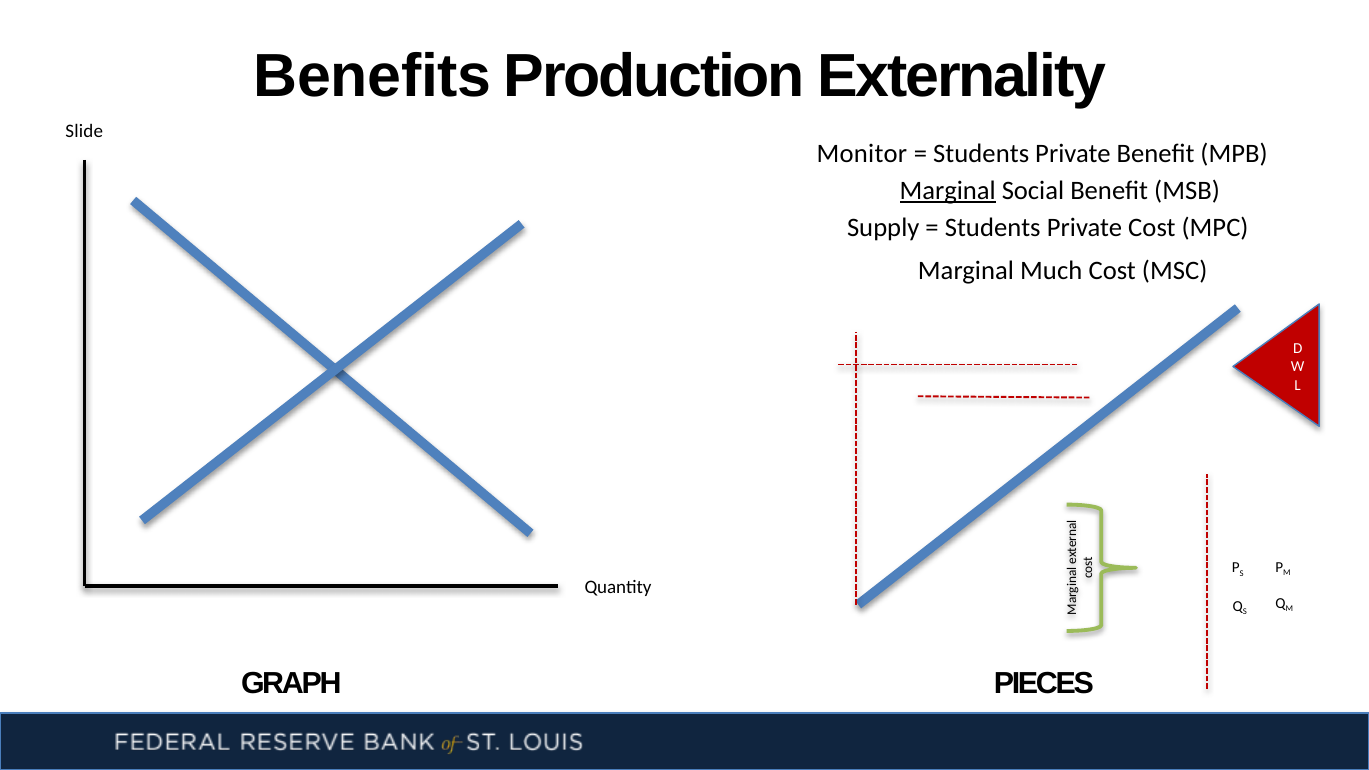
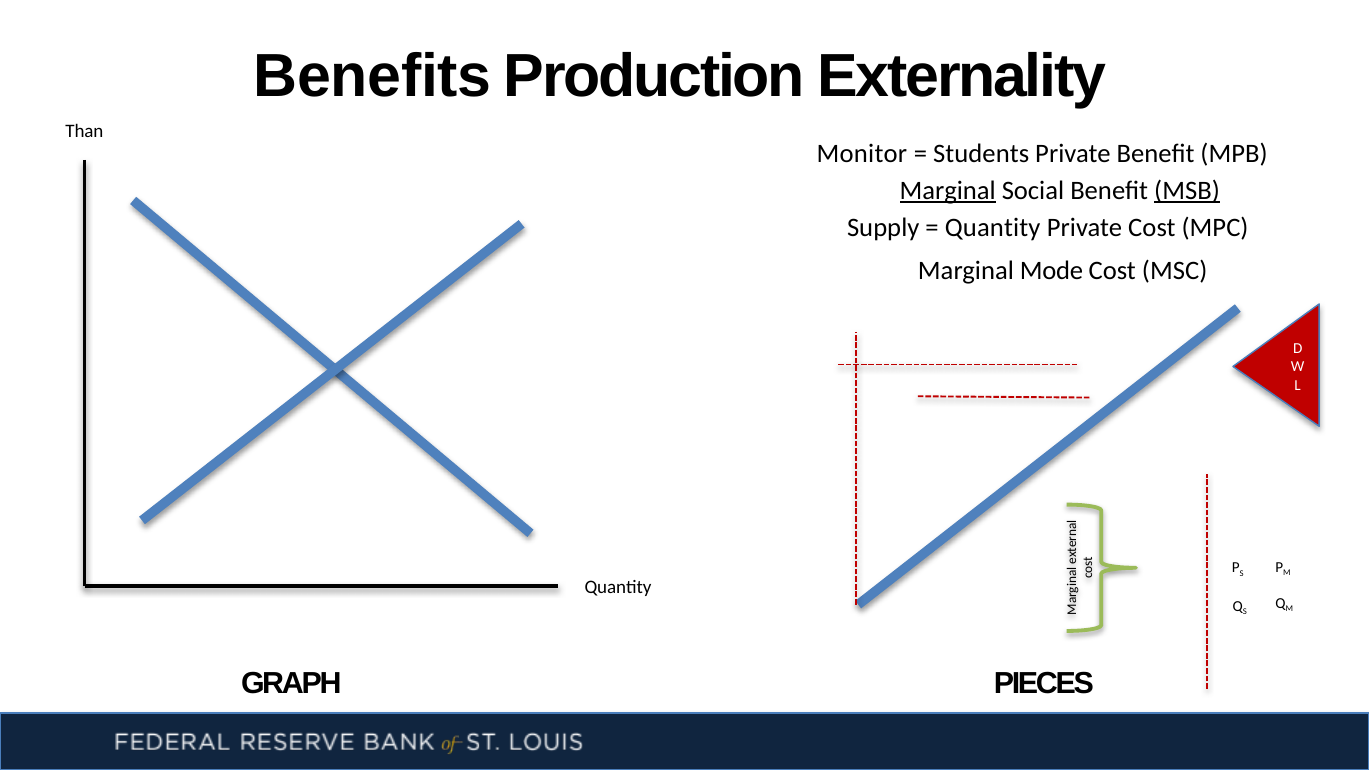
Slide: Slide -> Than (84, 131)
MSB underline: none -> present (1187, 191)
Students: Students -> Quantity (993, 228)
Much: Much -> Mode (1051, 271)
